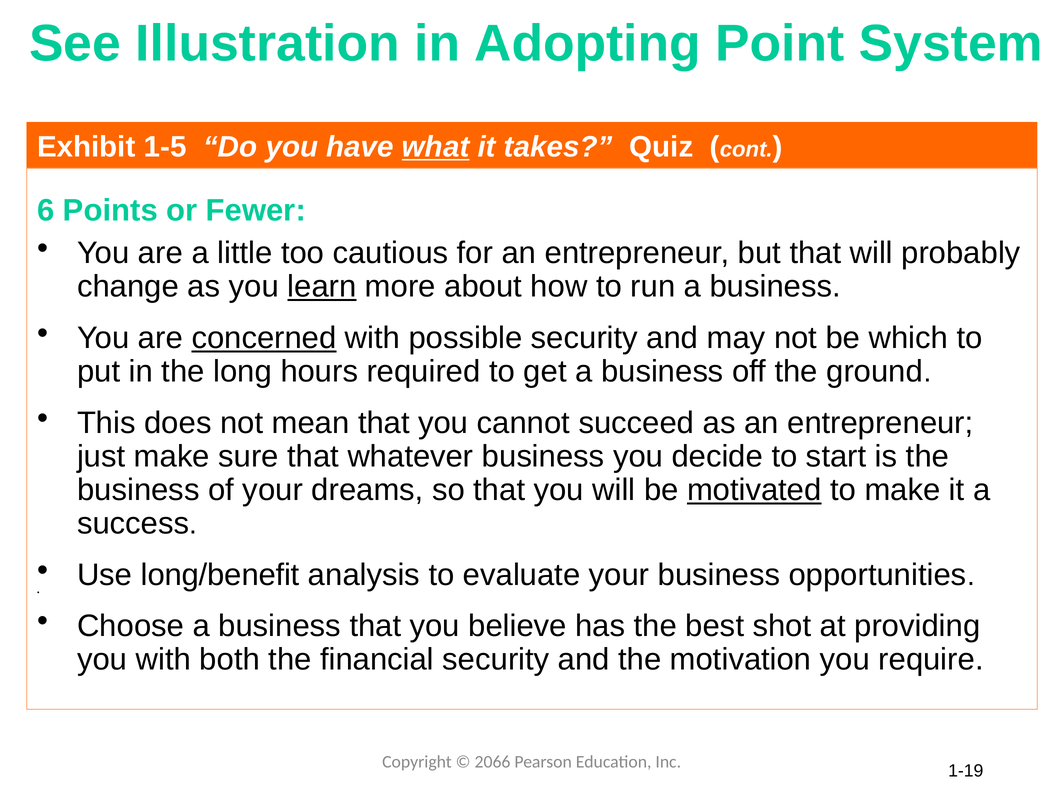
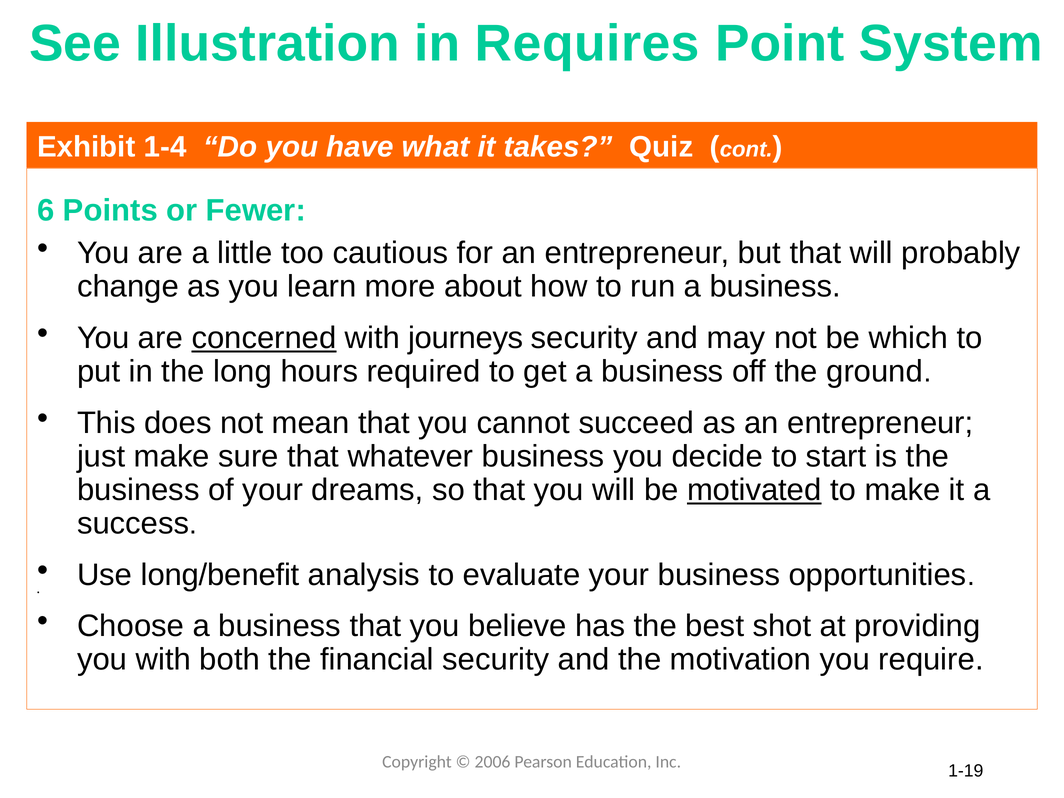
Adopting: Adopting -> Requires (587, 44)
1-5: 1-5 -> 1-4 (165, 147)
what underline: present -> none (436, 147)
learn underline: present -> none (322, 287)
possible: possible -> journeys (466, 338)
2066: 2066 -> 2006 (493, 762)
